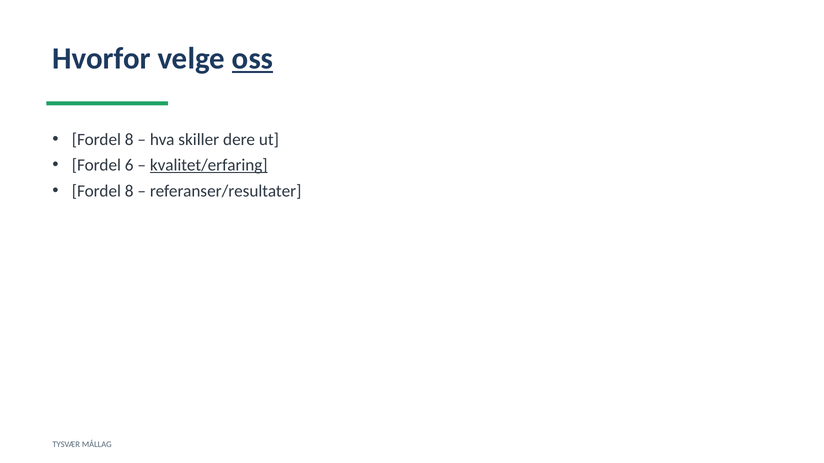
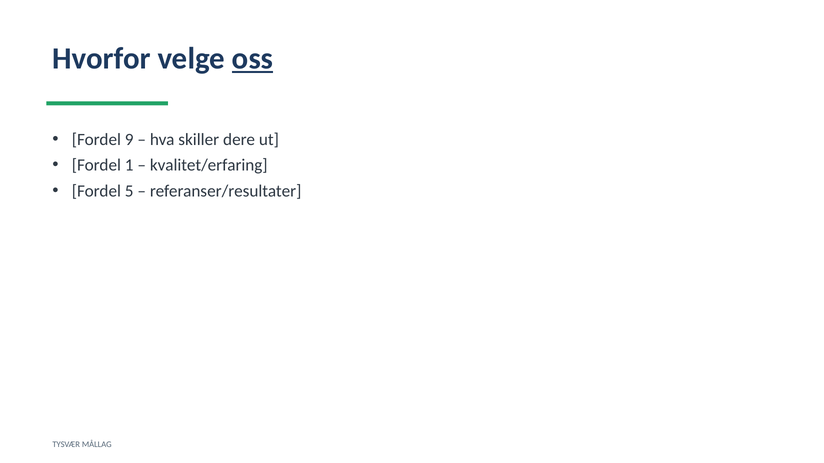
8: 8 -> 9 (129, 140)
6: 6 -> 1 (129, 165)
kvalitet/erfaring underline: present -> none (209, 165)
8: 8 -> 5 (129, 191)
